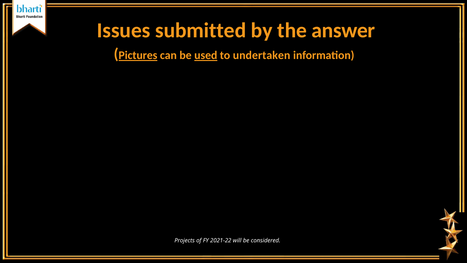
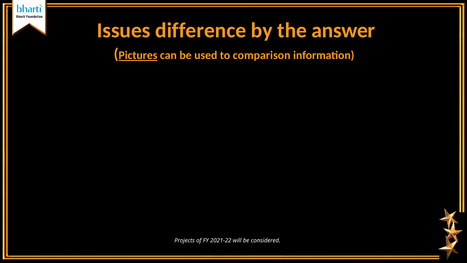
submitted: submitted -> difference (201, 30)
used underline: present -> none (206, 55)
undertaken: undertaken -> comparison (262, 55)
